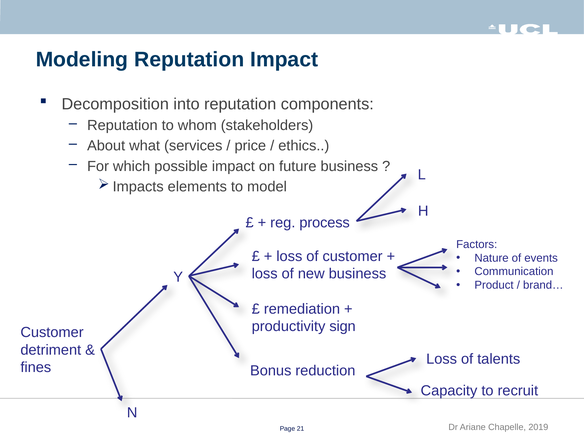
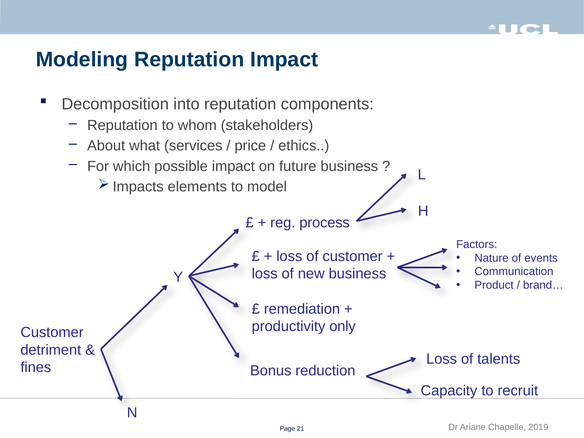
sign: sign -> only (343, 326)
